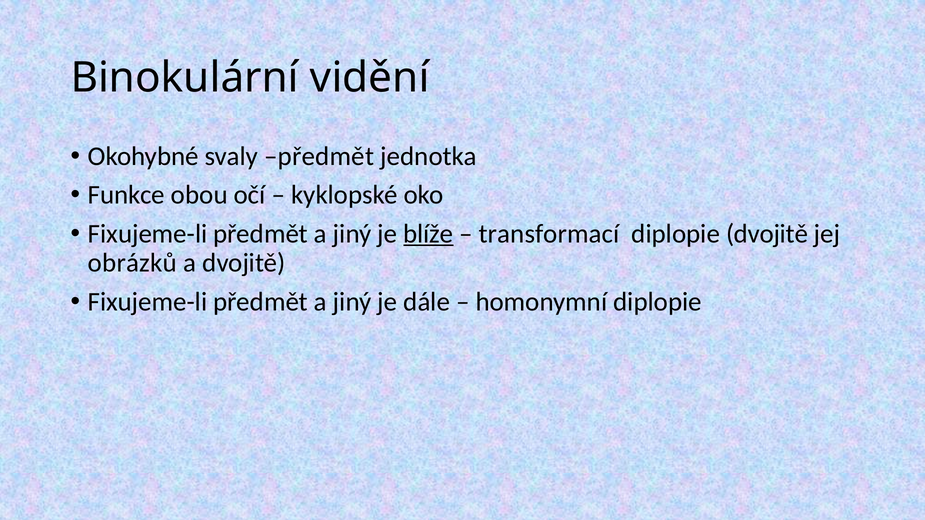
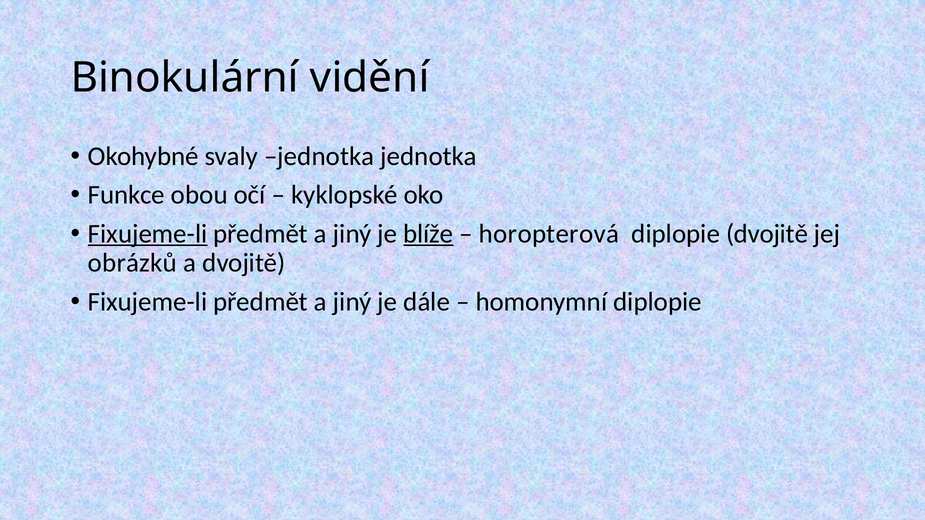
svaly předmět: předmět -> jednotka (319, 156)
Fixujeme-li underline: none -> present (148, 234)
transformací: transformací -> horopterová (549, 234)
